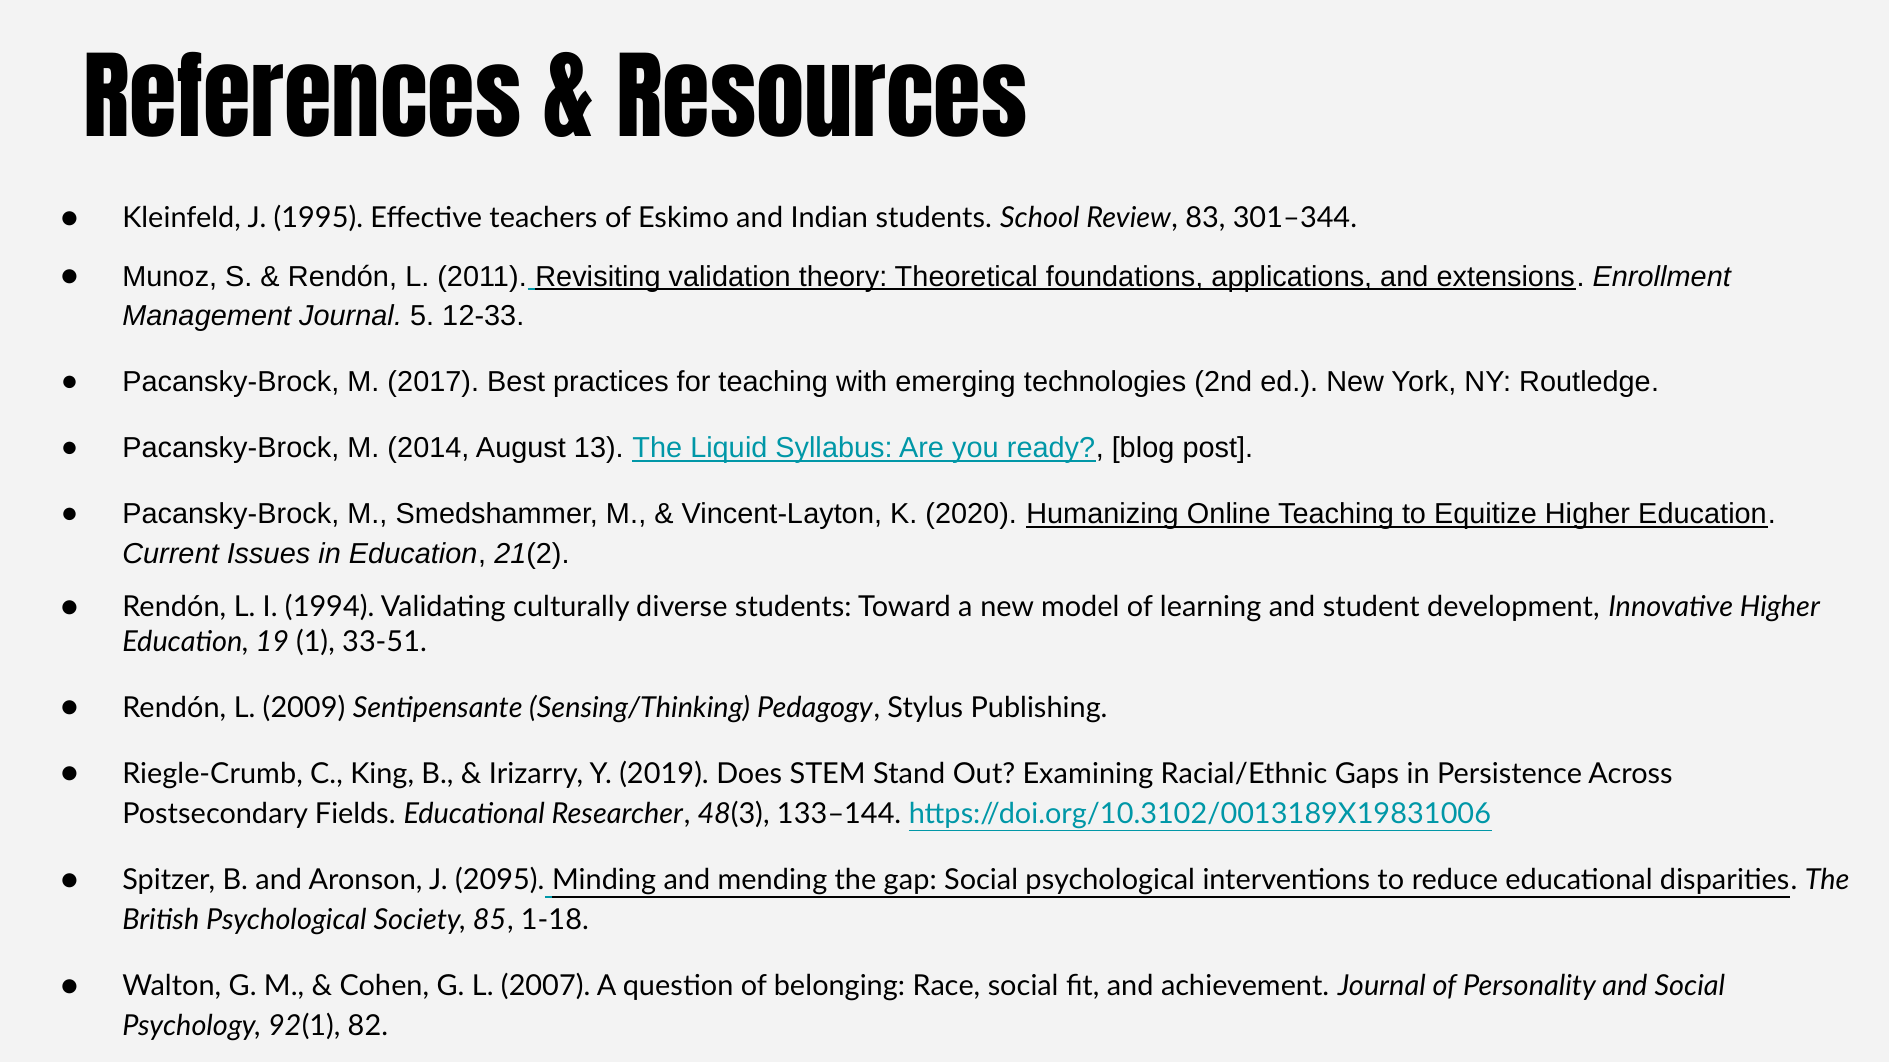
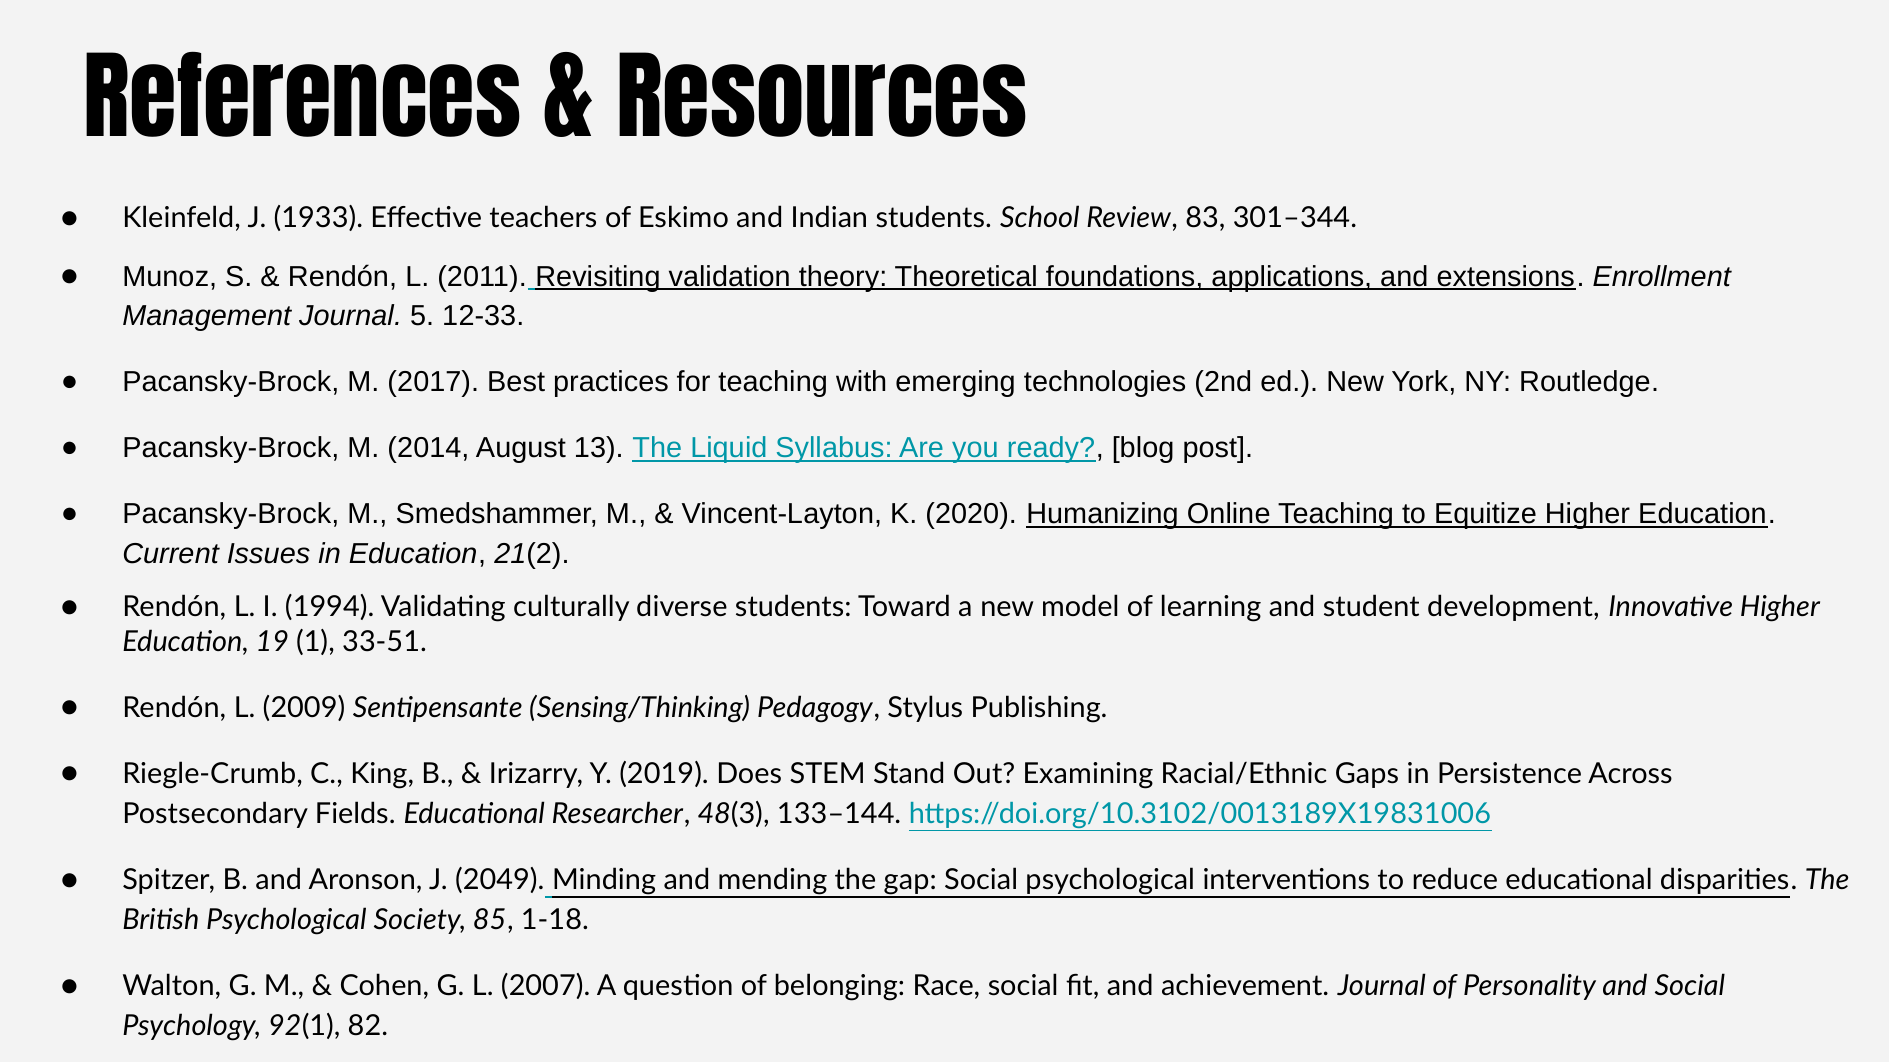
1995: 1995 -> 1933 (318, 219)
2095: 2095 -> 2049 (500, 880)
